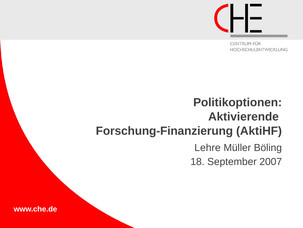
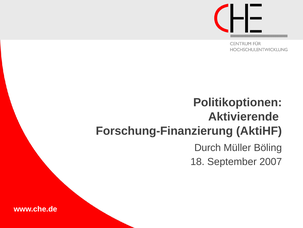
Lehre: Lehre -> Durch (208, 147)
